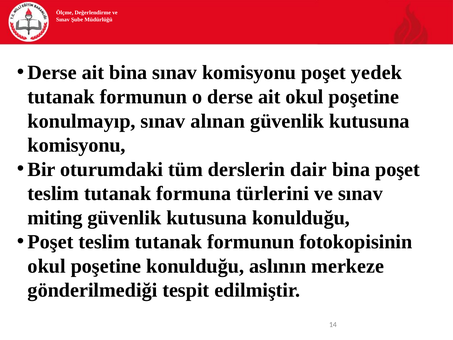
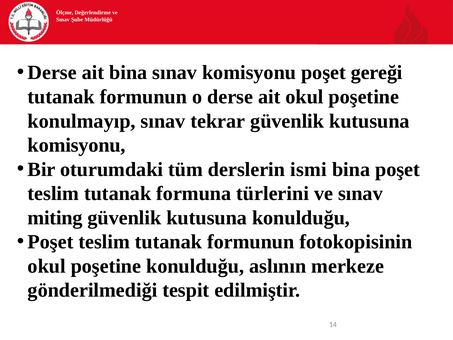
yedek: yedek -> gereği (377, 73)
alınan: alınan -> tekrar (218, 121)
dair: dair -> ismi (309, 169)
